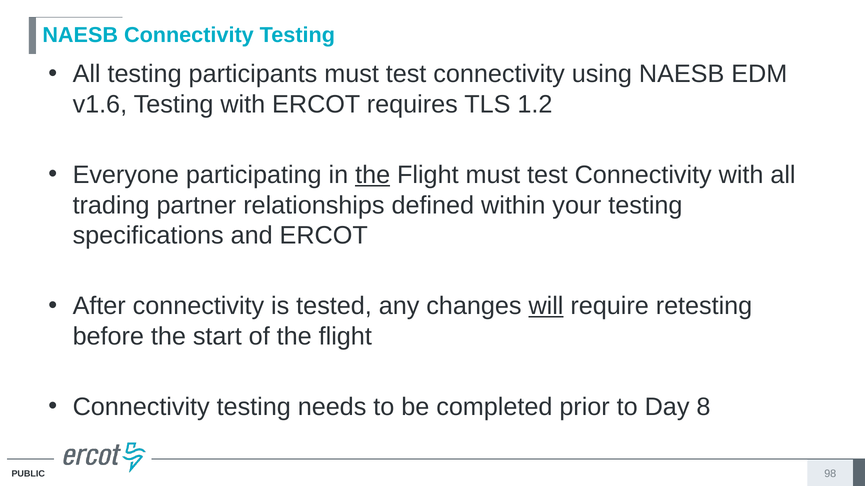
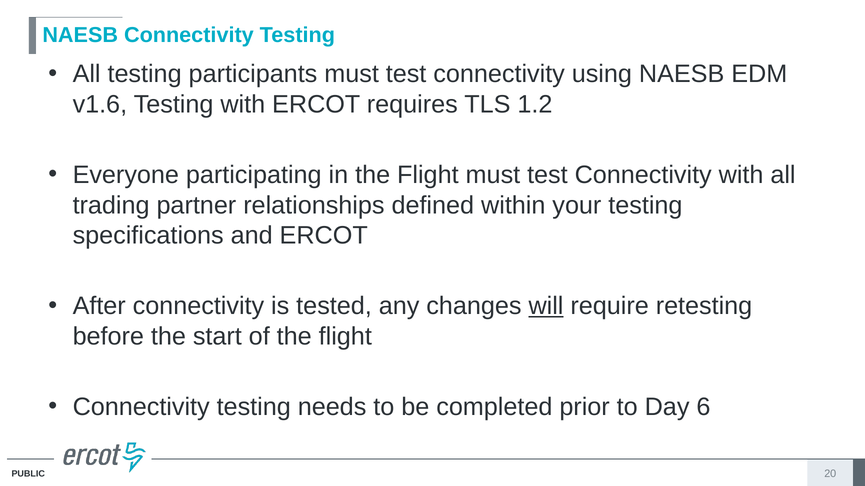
the underline: present -> none (373, 175)
8: 8 -> 6 (703, 407)
98: 98 -> 20 (830, 474)
